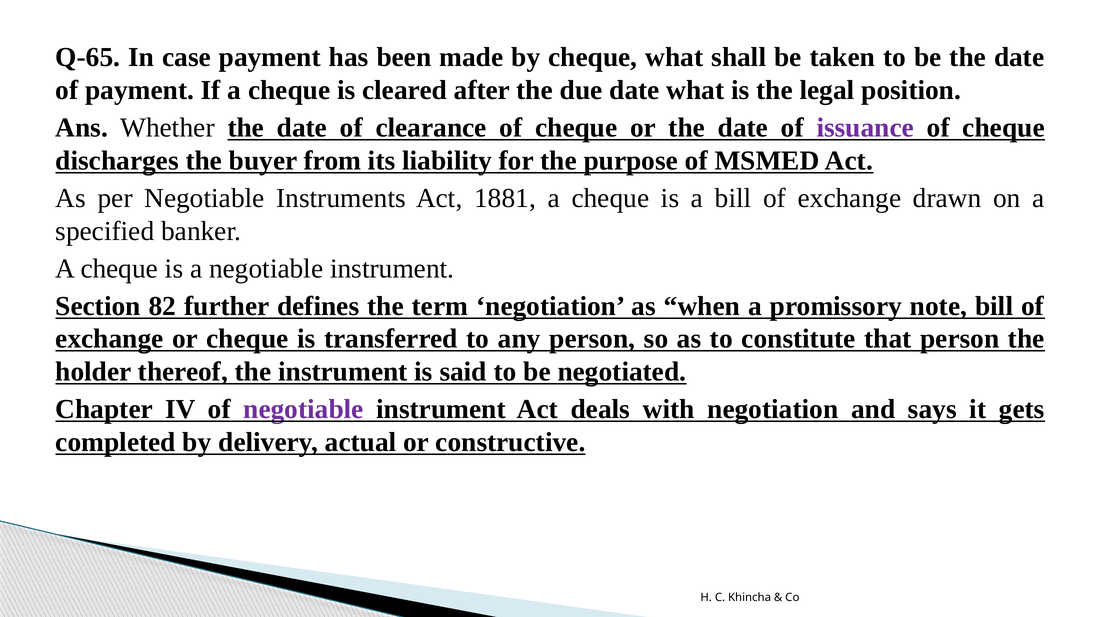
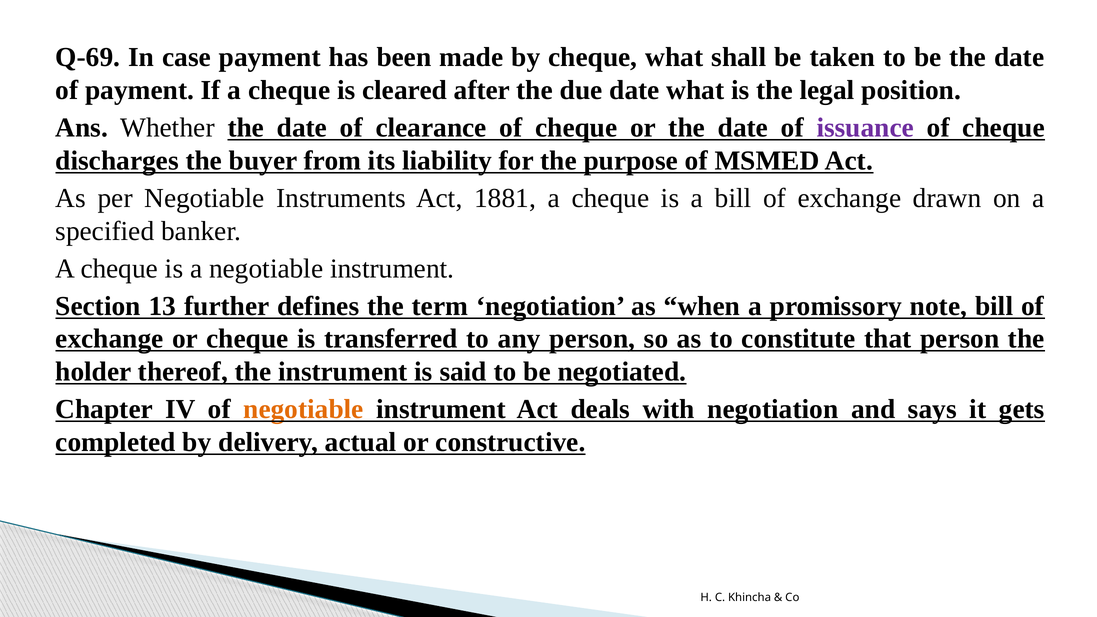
Q-65: Q-65 -> Q-69 (88, 57)
82: 82 -> 13 (162, 306)
negotiable colour: purple -> orange (303, 409)
